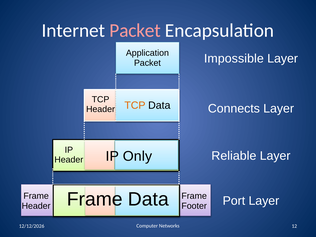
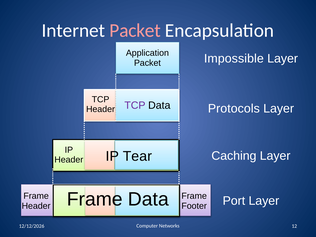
TCP colour: orange -> purple (135, 105)
Connects: Connects -> Protocols (234, 109)
Only: Only -> Tear (137, 156)
Reliable: Reliable -> Caching (234, 156)
